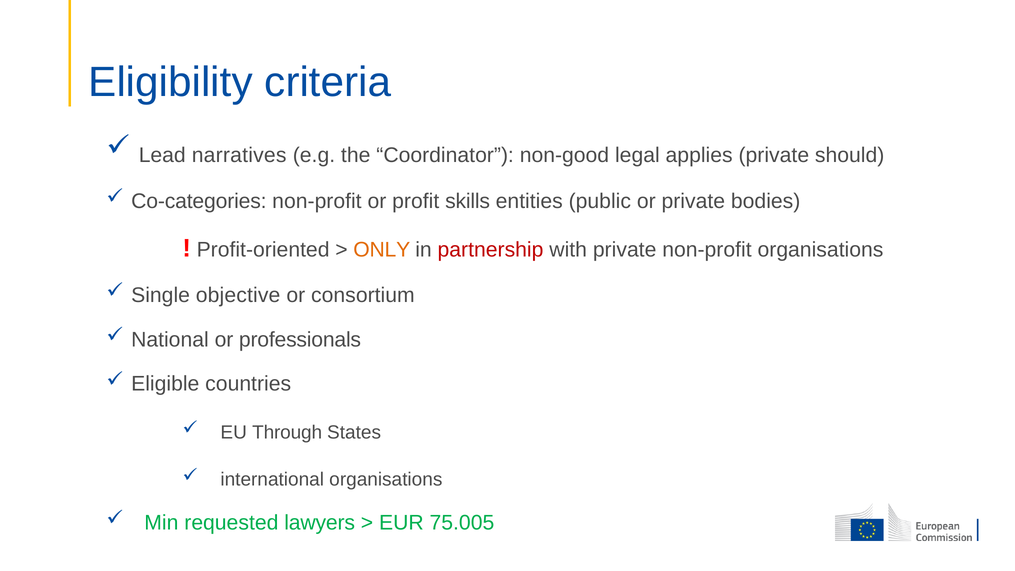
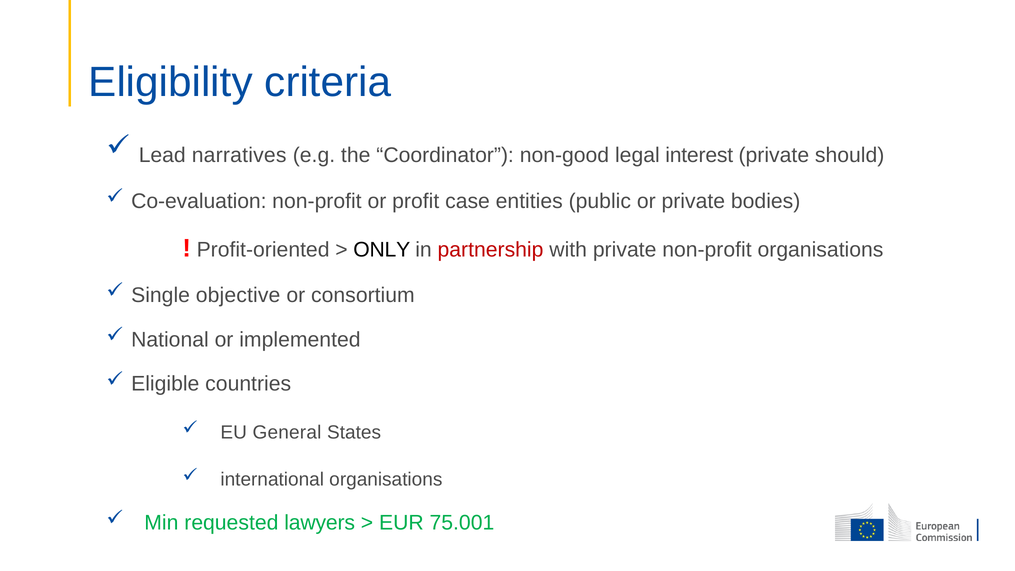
applies: applies -> interest (699, 155)
Co-categories: Co-categories -> Co-evaluation (199, 201)
skills: skills -> case (468, 201)
ONLY colour: orange -> black (382, 250)
professionals: professionals -> implemented (300, 340)
Through: Through -> General (287, 432)
75.005: 75.005 -> 75.001 (462, 523)
